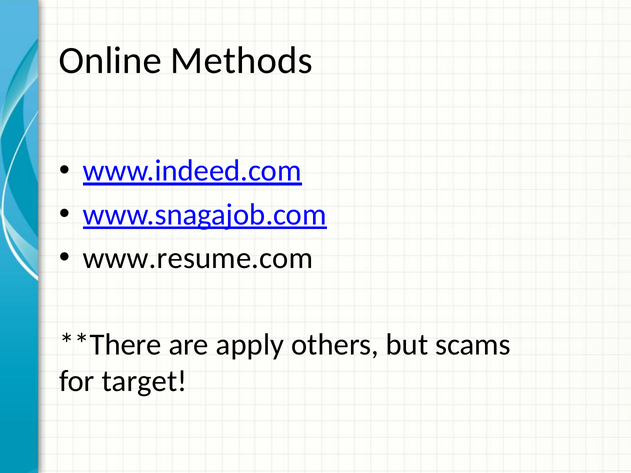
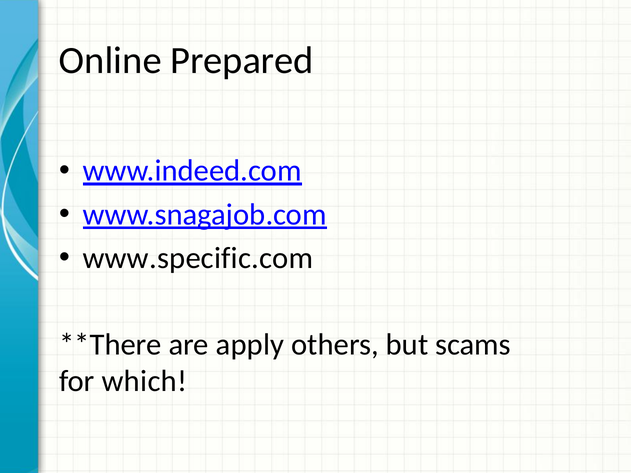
Methods: Methods -> Prepared (242, 61)
www.resume.com: www.resume.com -> www.specific.com (198, 258)
target: target -> which (144, 382)
